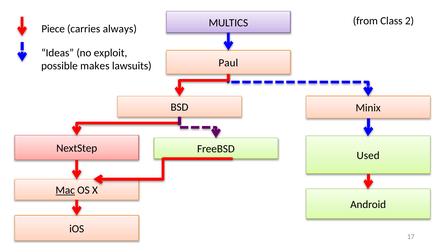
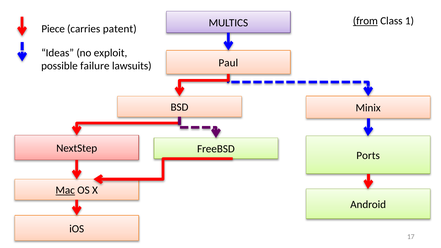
from underline: none -> present (365, 21)
2: 2 -> 1 (410, 21)
always: always -> patent (120, 29)
makes: makes -> failure (95, 66)
Used: Used -> Ports (368, 156)
